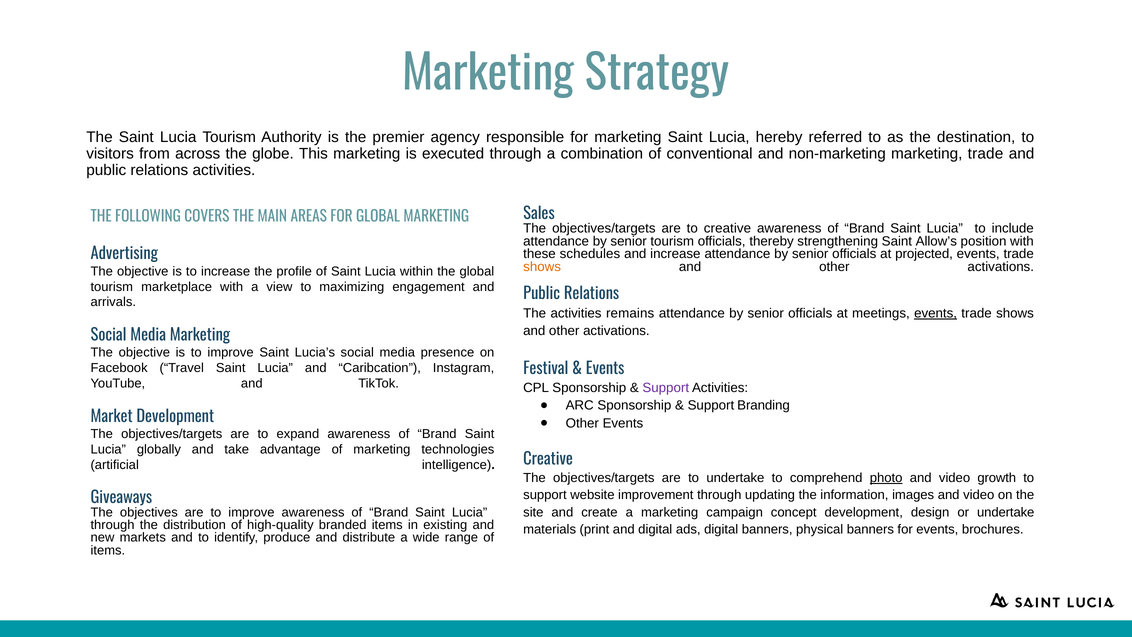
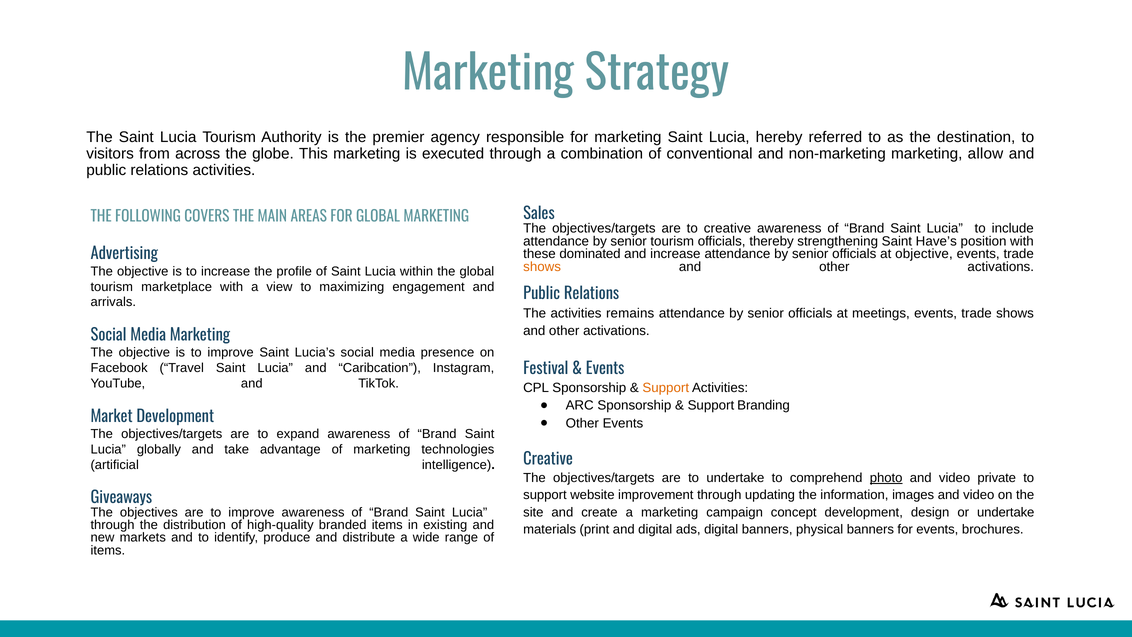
marketing trade: trade -> allow (986, 154)
Allow’s: Allow’s -> Have’s (936, 241)
schedules: schedules -> dominated (590, 254)
at projected: projected -> objective (924, 254)
events underline: present -> none (936, 313)
Support colour: purple -> orange (666, 388)
growth: growth -> private (997, 478)
